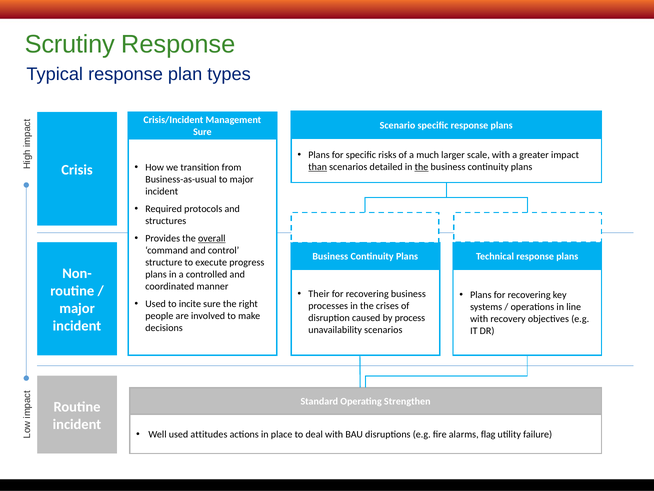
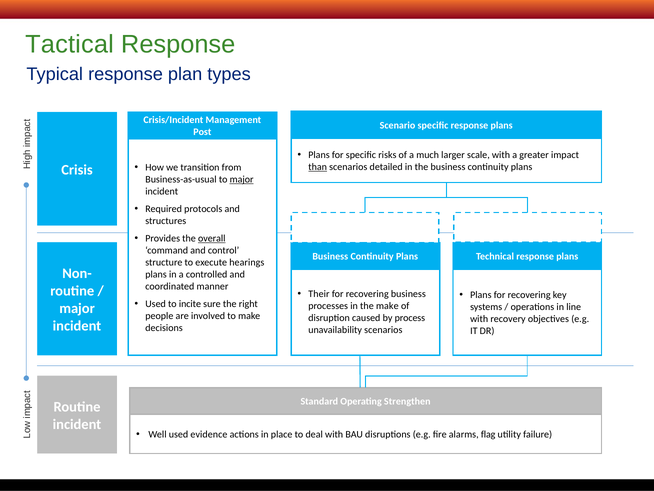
Scrutiny: Scrutiny -> Tactical (70, 45)
Sure: Sure -> Post (202, 132)
the underline: present -> none (422, 167)
major underline: none -> present (242, 179)
progress: progress -> hearings (247, 262)
the crises: crises -> make (387, 305)
attitudes: attitudes -> evidence (209, 434)
